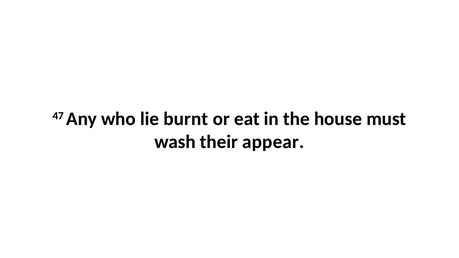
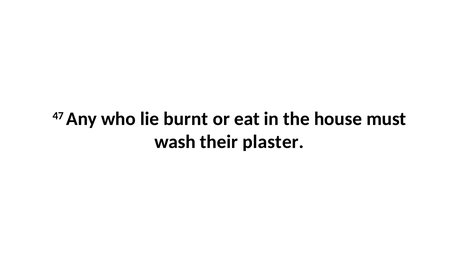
appear: appear -> plaster (273, 142)
